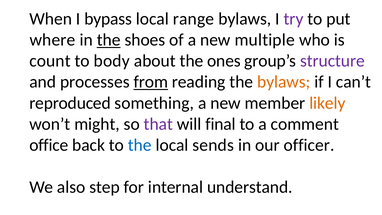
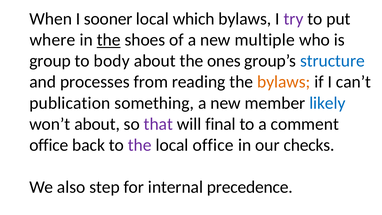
bypass: bypass -> sooner (108, 19)
range: range -> which (194, 19)
count: count -> group (50, 61)
structure colour: purple -> blue (332, 61)
from underline: present -> none (151, 82)
reproduced: reproduced -> publication (70, 103)
likely colour: orange -> blue (327, 103)
won’t might: might -> about (97, 124)
the colour: blue -> purple (140, 145)
local sends: sends -> office (213, 145)
officer: officer -> checks (309, 145)
understand: understand -> precedence (250, 187)
